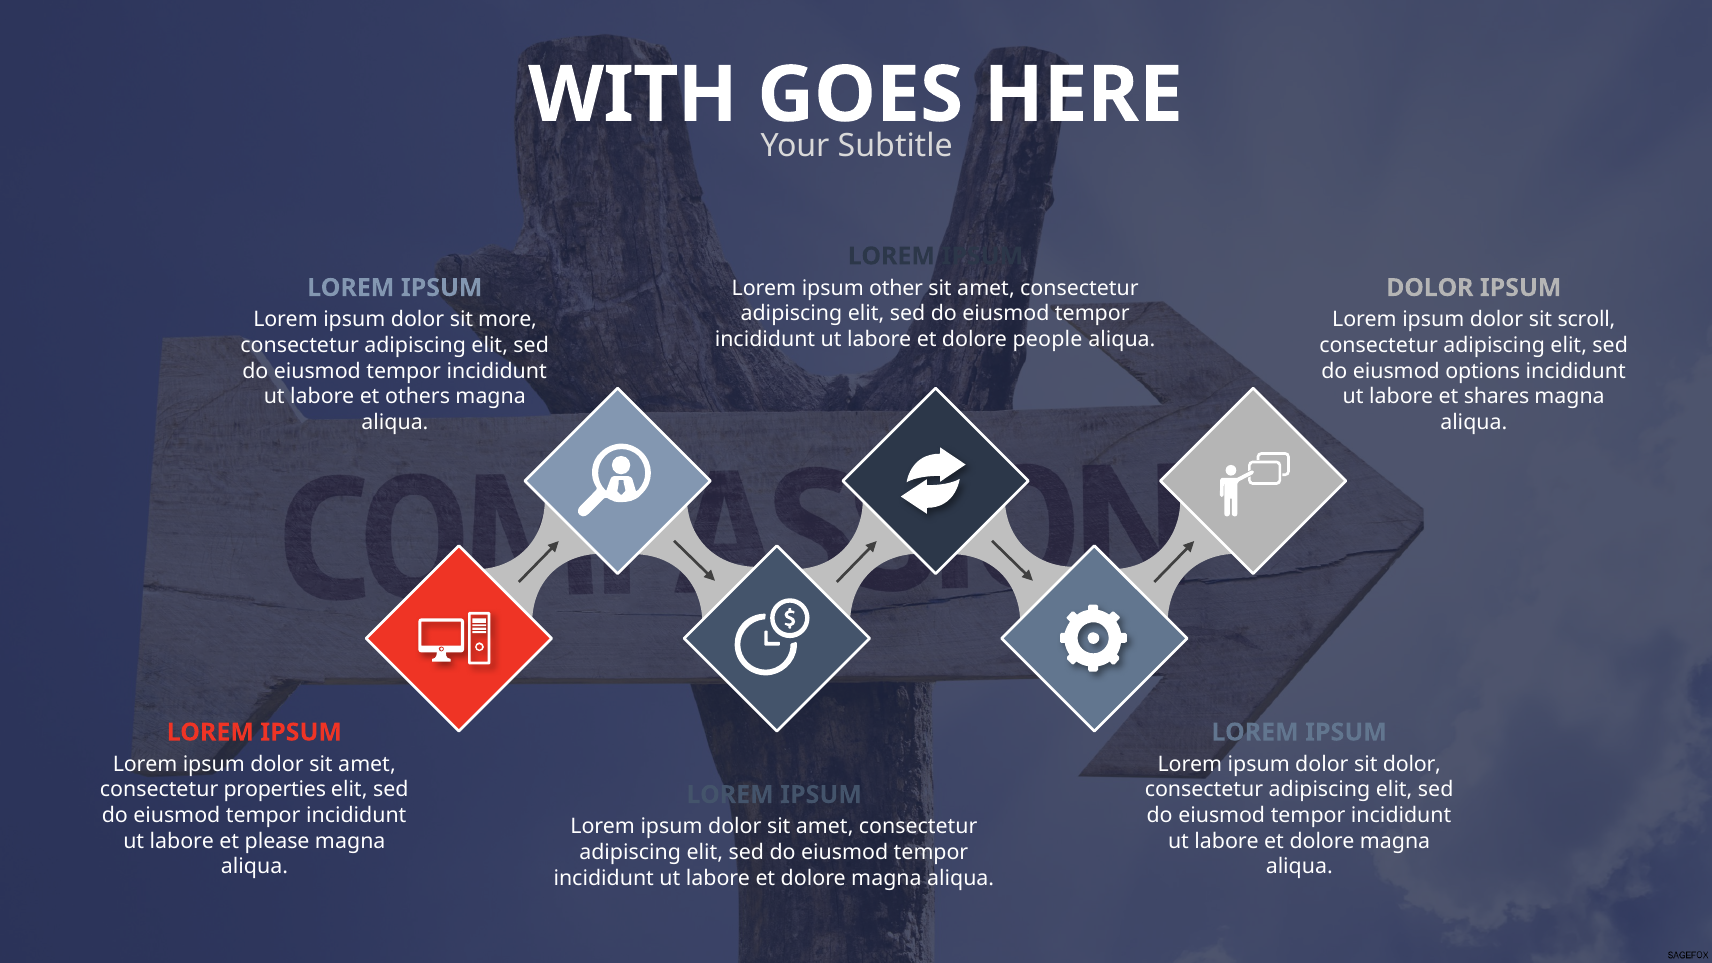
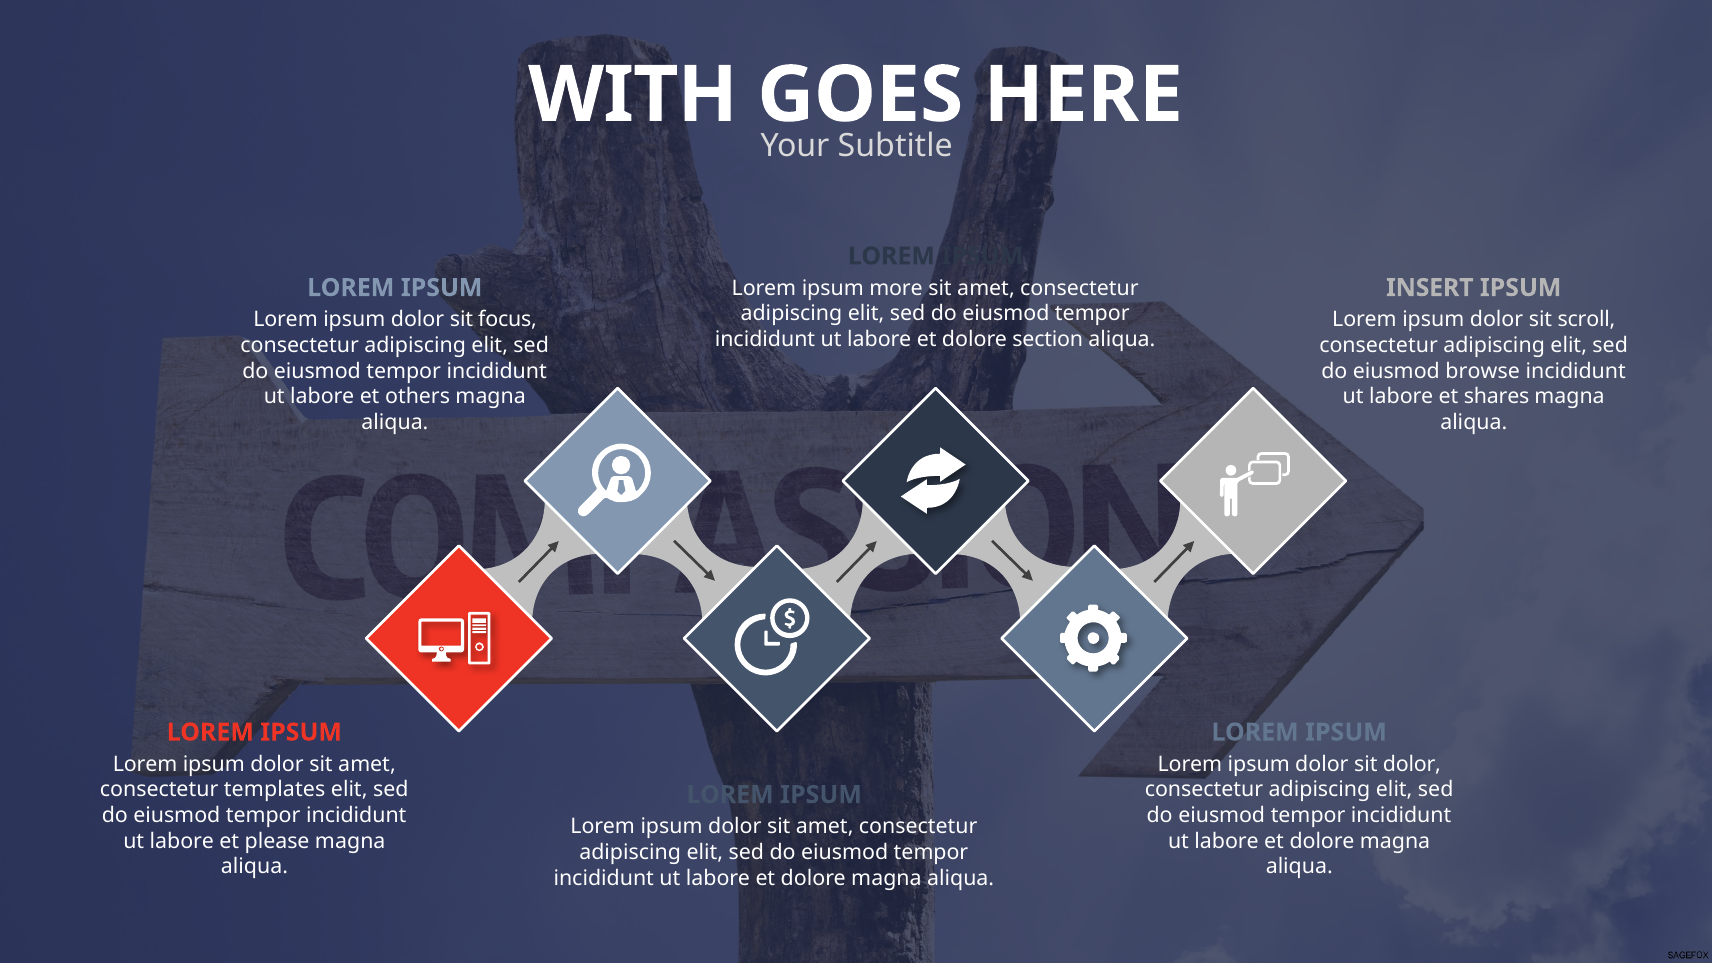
other: other -> more (896, 288)
DOLOR: DOLOR -> INSERT (1430, 288)
more: more -> focus (508, 320)
people: people -> section (1048, 339)
options: options -> browse (1483, 371)
properties: properties -> templates (275, 790)
